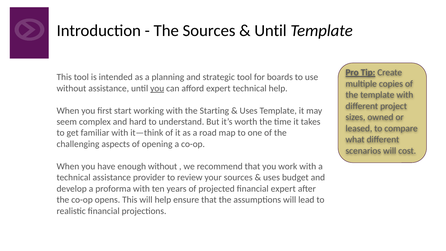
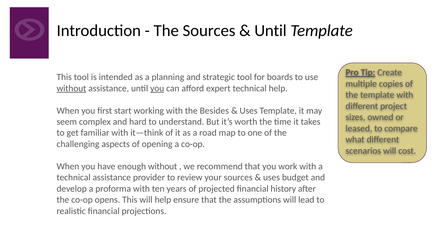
without underline: none -> present (71, 88)
Starting: Starting -> Besides (214, 111)
financial expert: expert -> history (283, 189)
